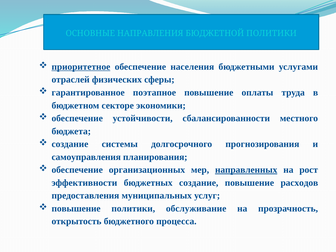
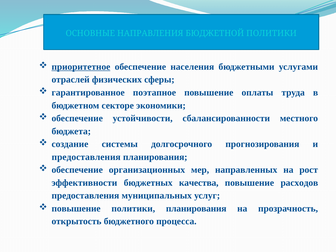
самоуправления: самоуправления -> предоставления (86, 157)
направленных underline: present -> none (246, 170)
бюджетных создание: создание -> качества (199, 183)
политики обслуживание: обслуживание -> планирования (196, 209)
